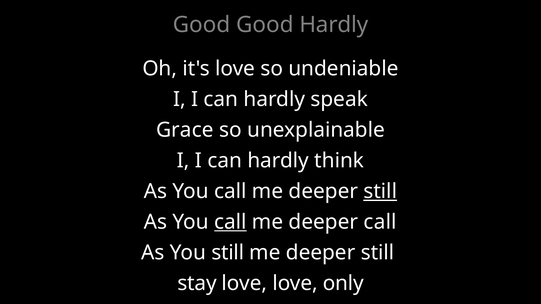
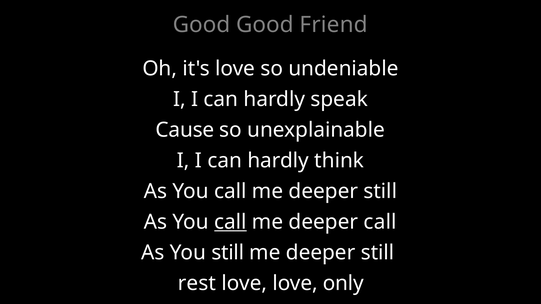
Good Hardly: Hardly -> Friend (334, 25)
Grace: Grace -> Cause (185, 130)
still underline: present -> none (380, 191)
stay: stay -> rest (197, 283)
